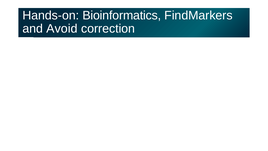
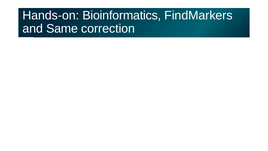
Avoid: Avoid -> Same (62, 29)
